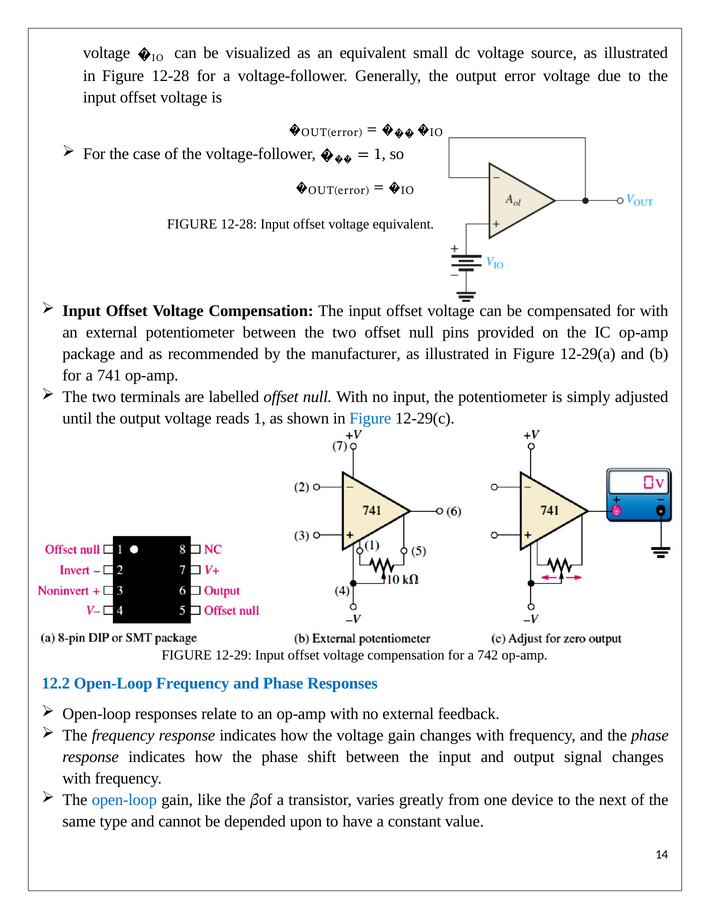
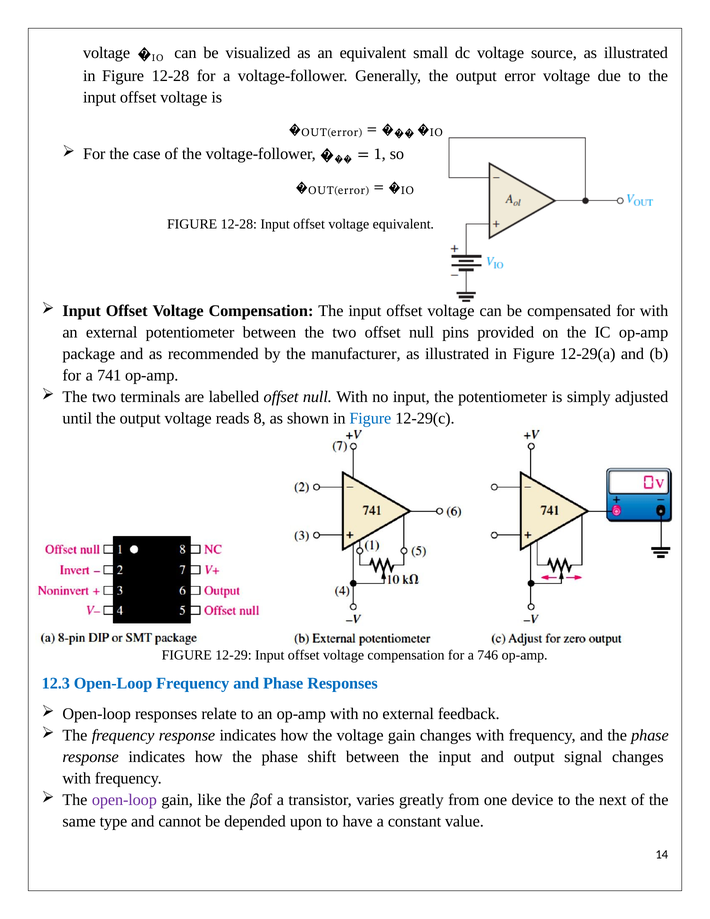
reads 1: 1 -> 8 (260, 418)
742: 742 -> 746 (488, 655)
12.2: 12.2 -> 12.3 (56, 683)
open-loop colour: blue -> purple (124, 800)
